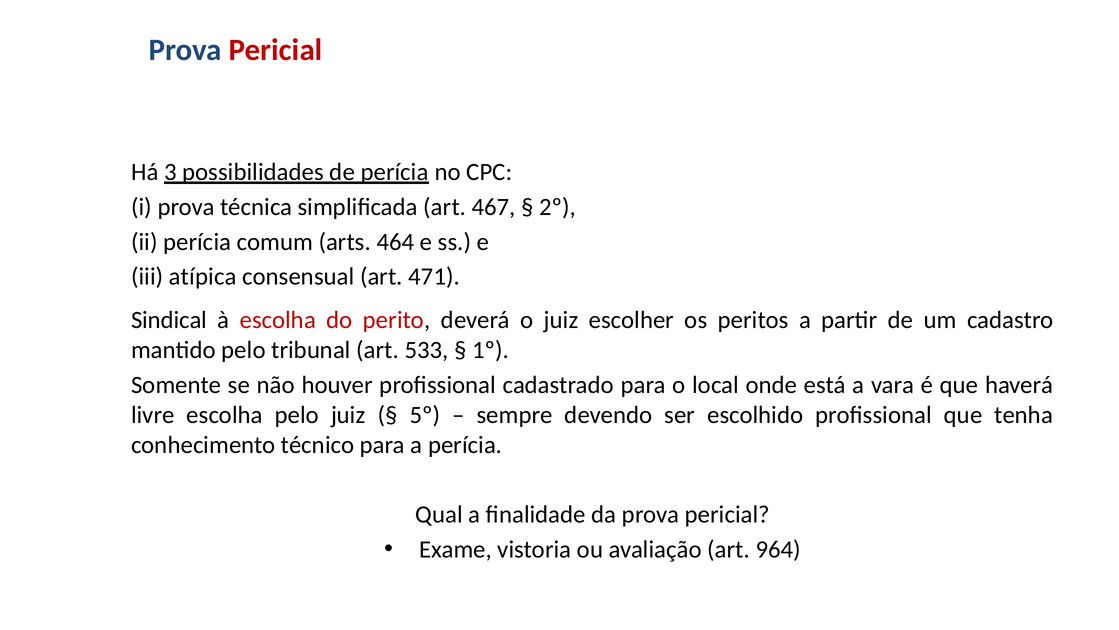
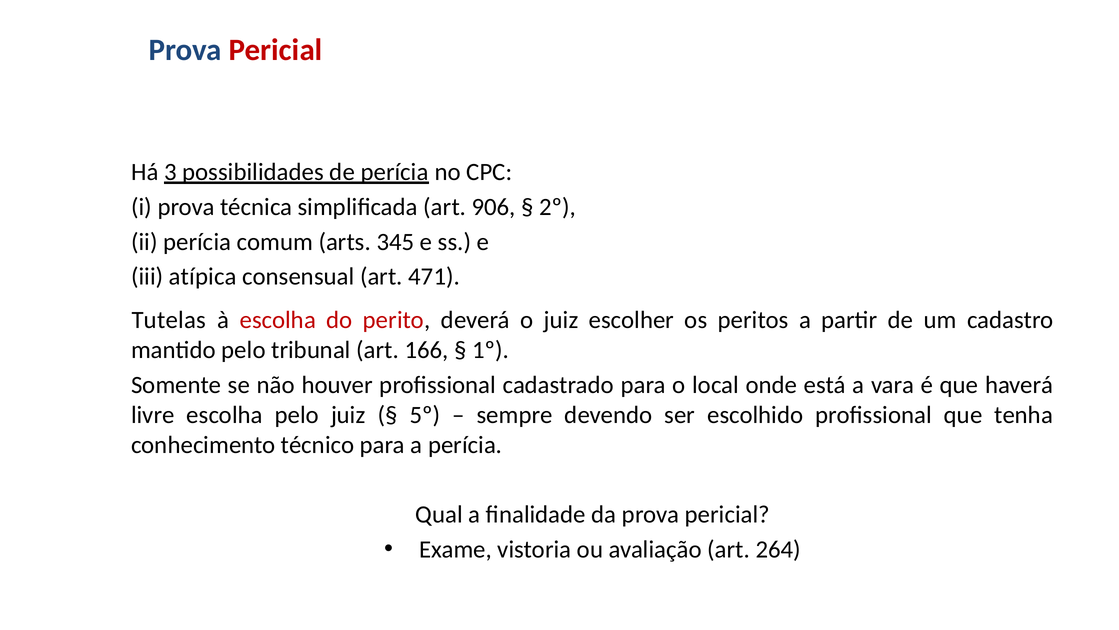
467: 467 -> 906 (494, 207)
464: 464 -> 345 (395, 242)
Sindical: Sindical -> Tutelas (169, 320)
533: 533 -> 166 (427, 350)
964: 964 -> 264 (778, 549)
